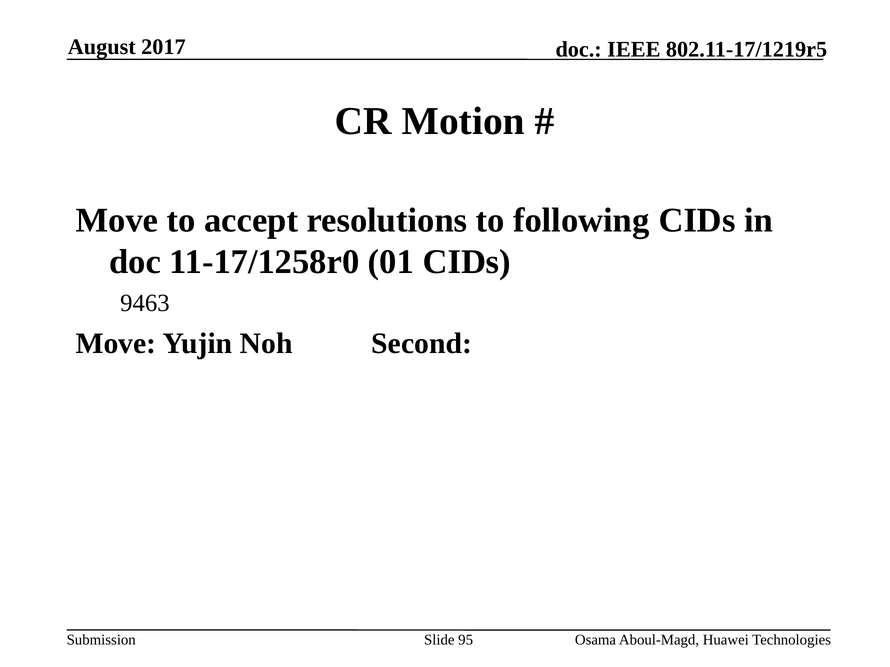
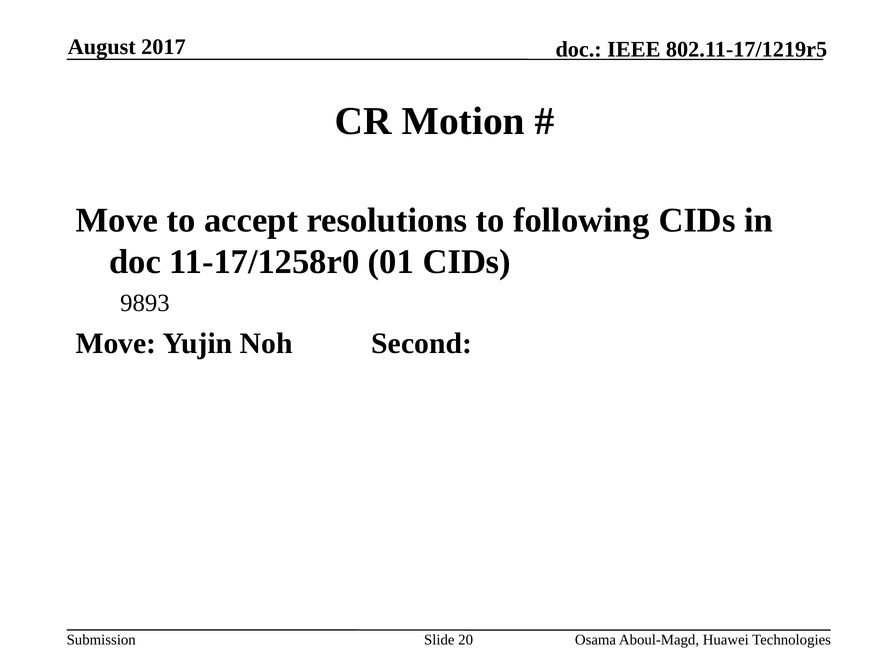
9463: 9463 -> 9893 (145, 303)
95: 95 -> 20 (466, 640)
